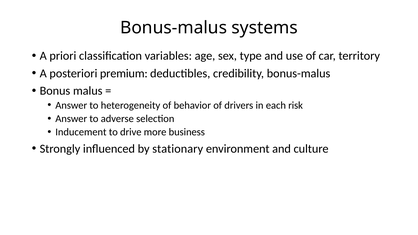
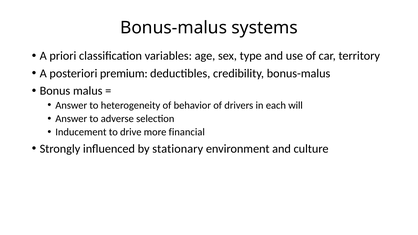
risk: risk -> will (296, 105)
business: business -> financial (187, 132)
